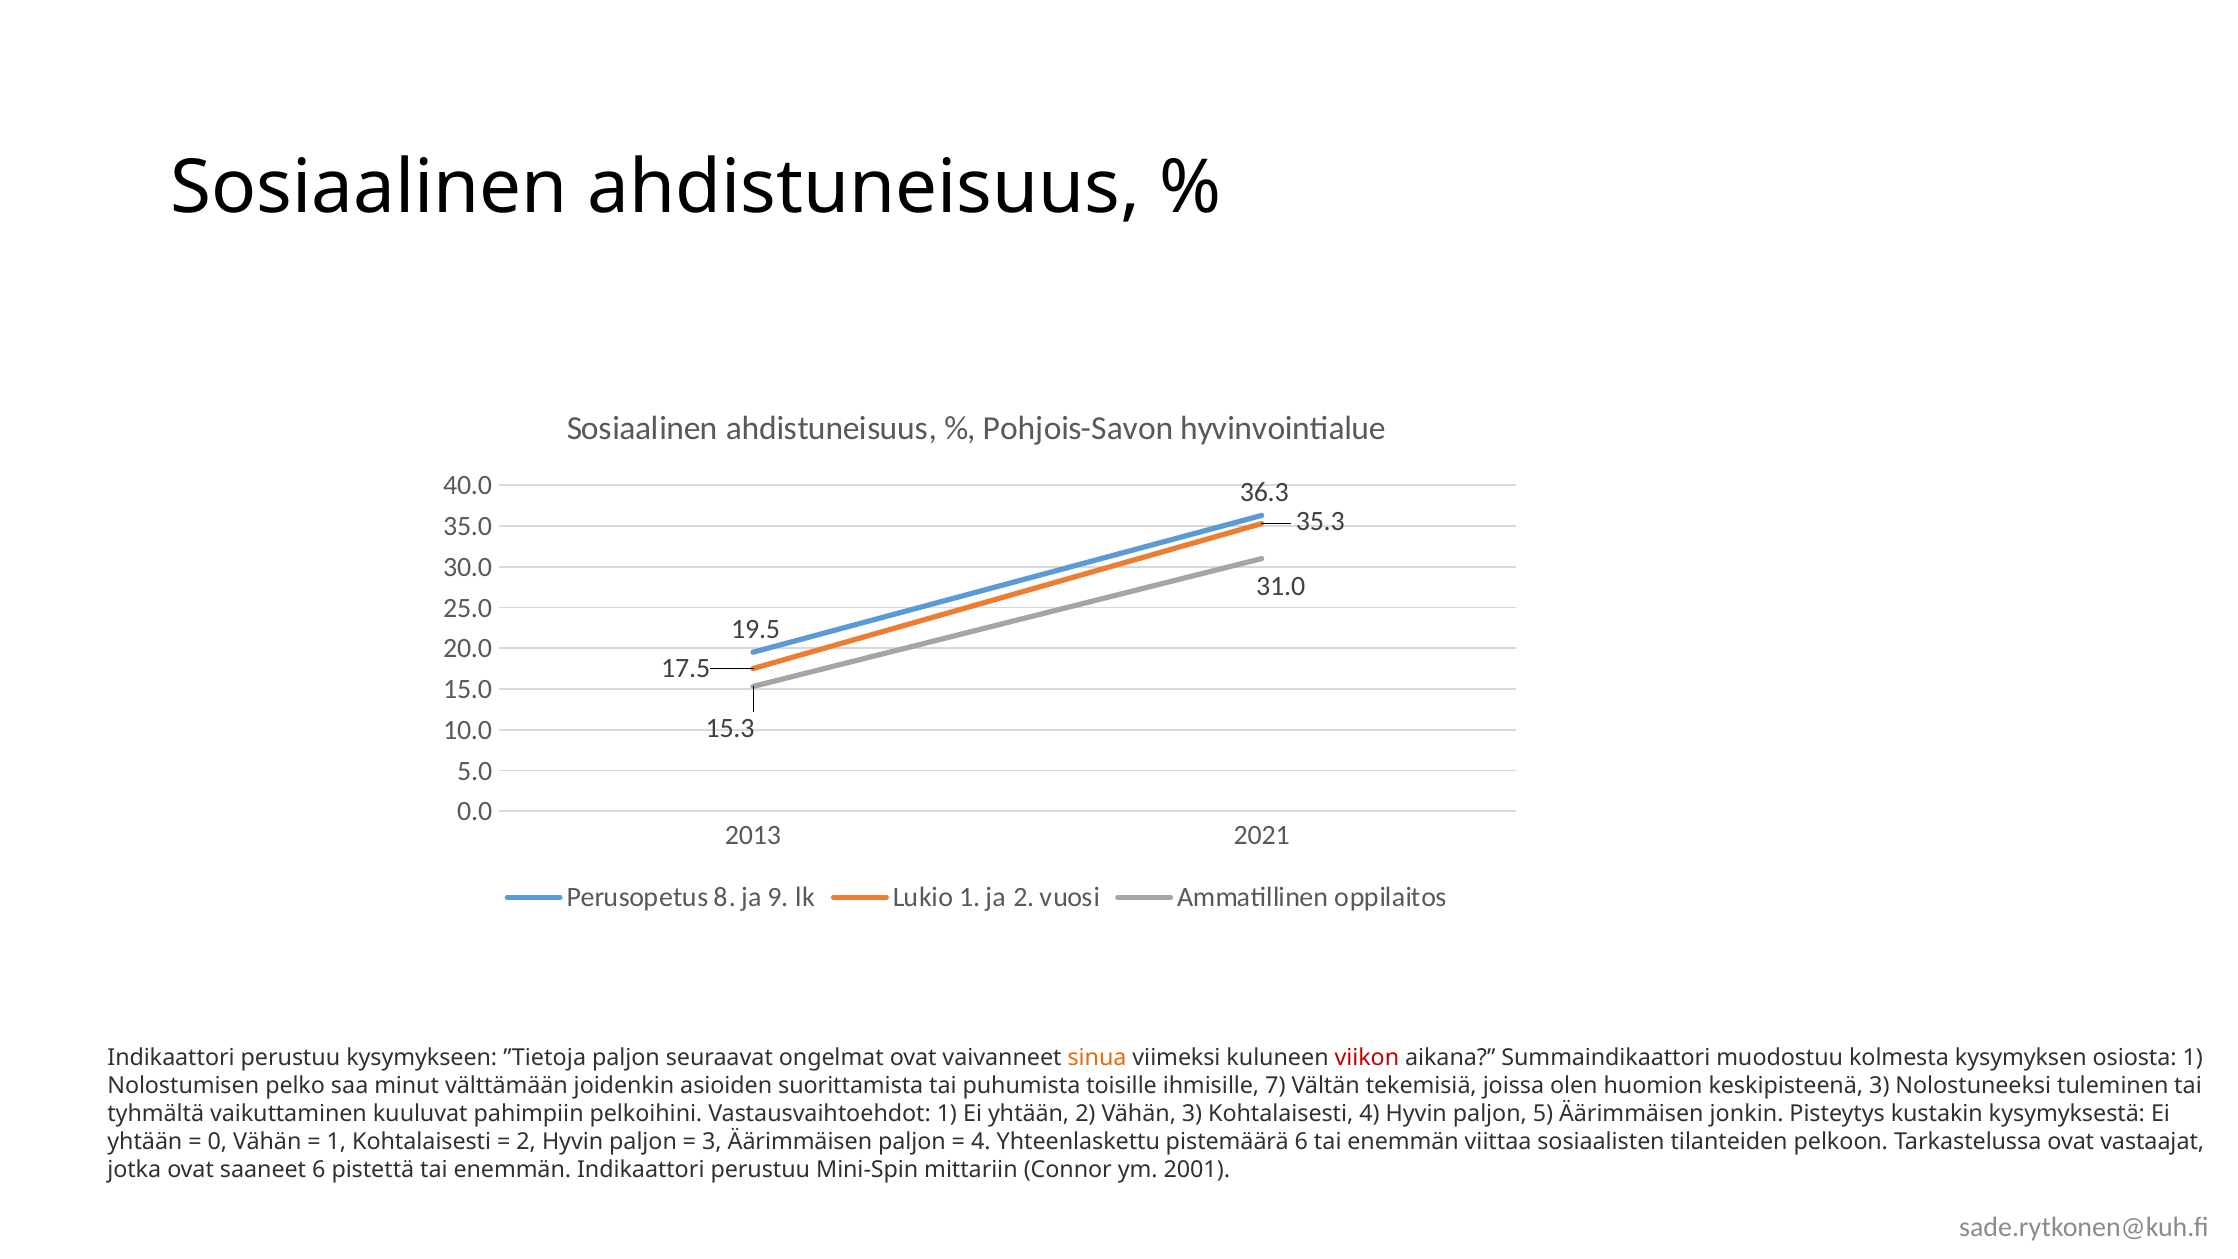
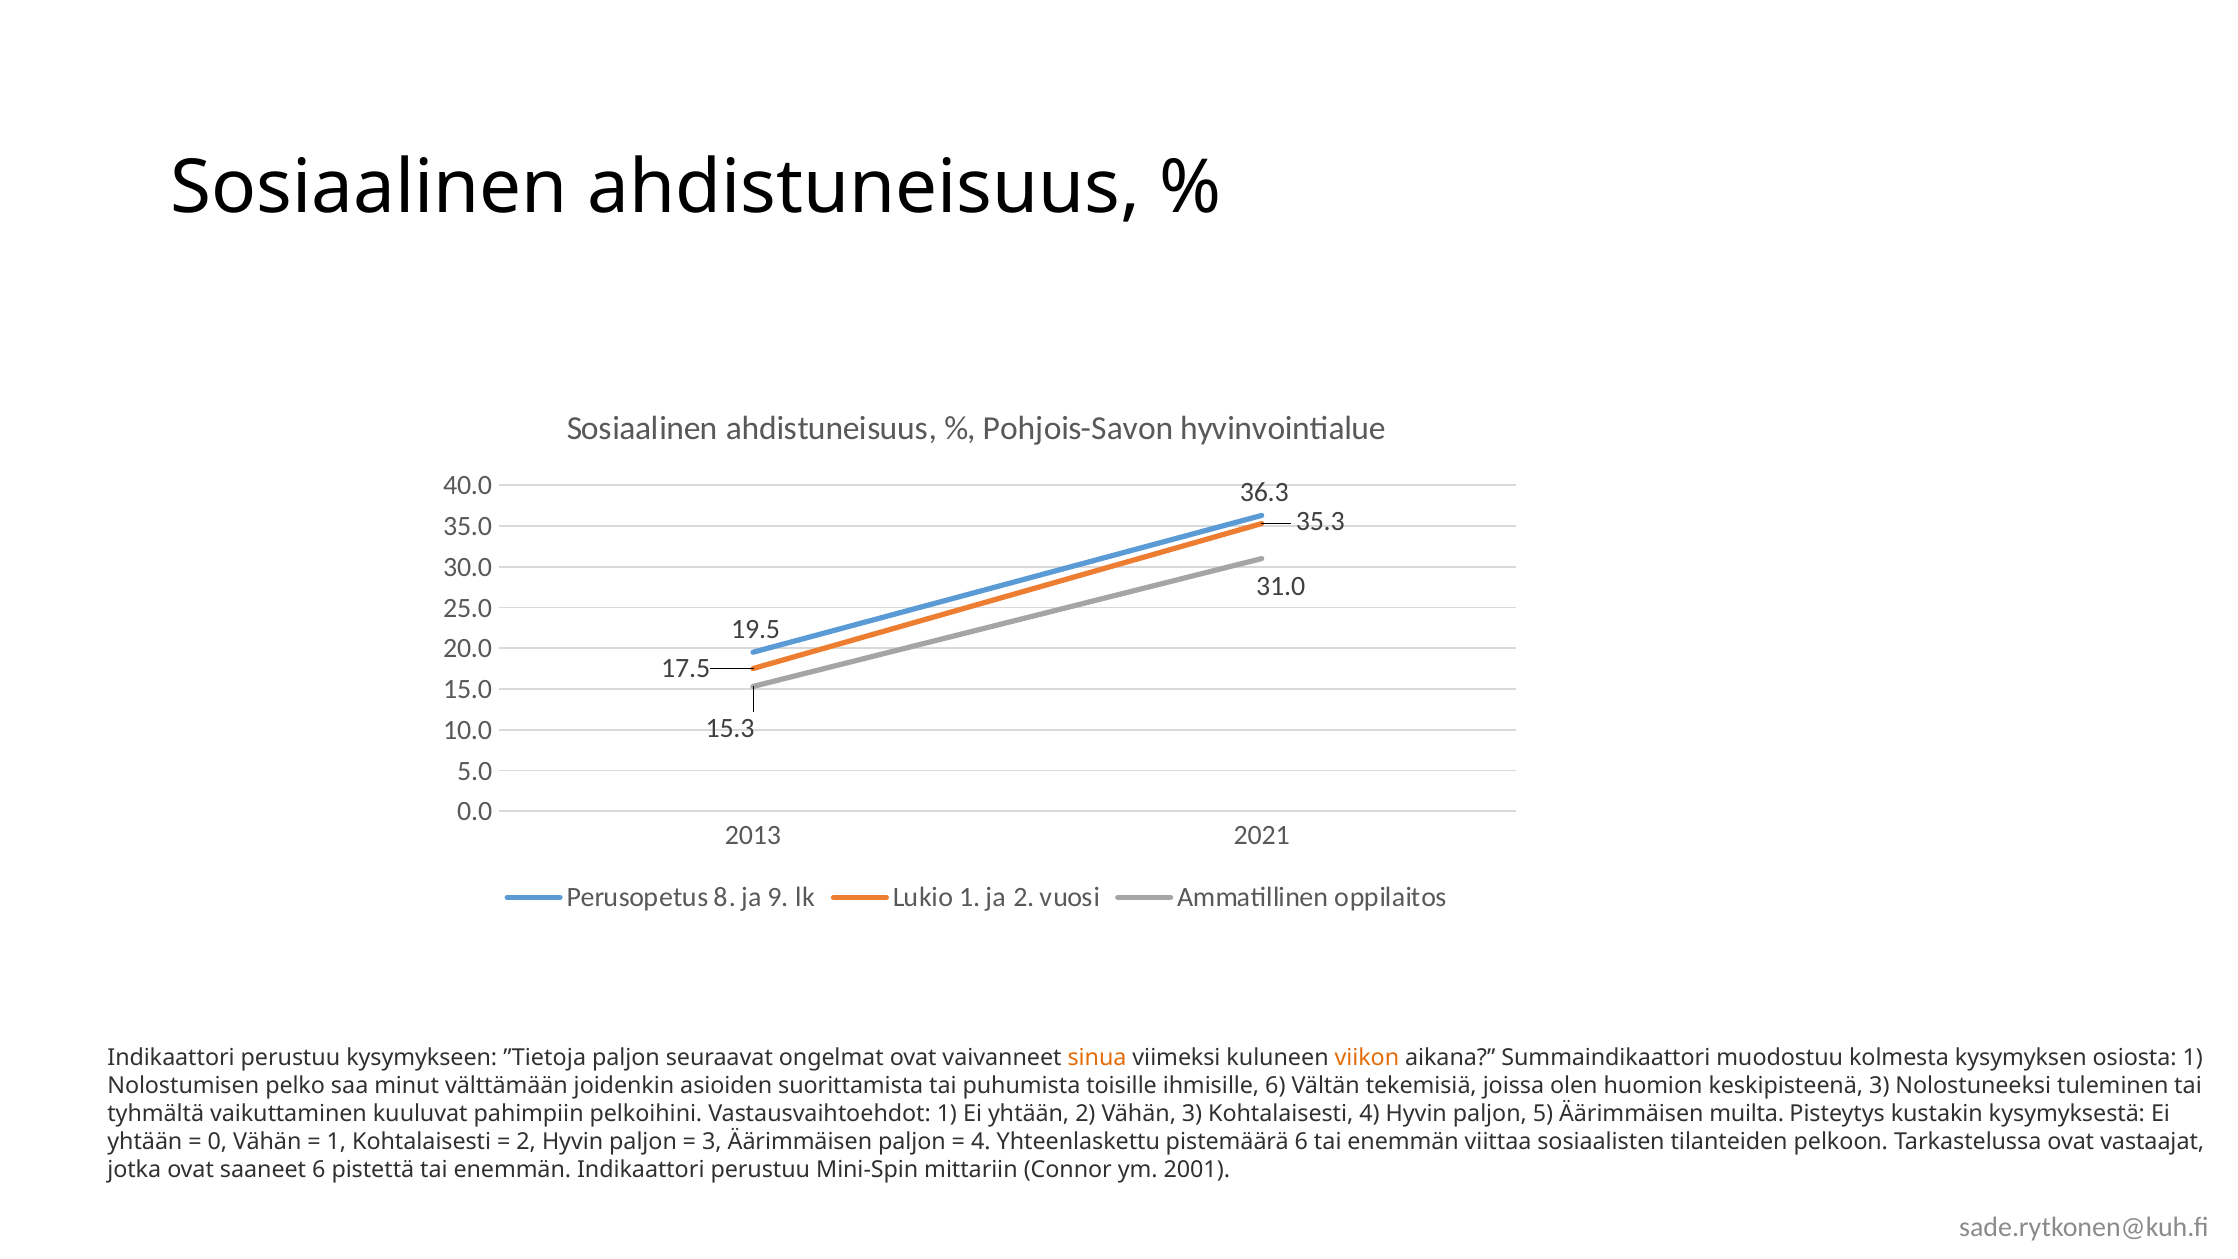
viikon colour: red -> orange (1367, 1057)
ihmisille 7: 7 -> 6 (1275, 1085)
jonkin: jonkin -> muilta (1747, 1114)
